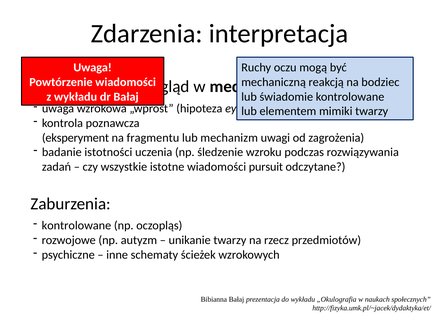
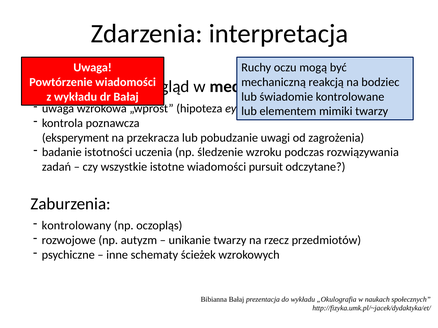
fragmentu: fragmentu -> przekracza (153, 138)
lub mechanizm: mechanizm -> pobudzanie (229, 138)
kontrolowane: kontrolowane -> kontrolowany (76, 226)
